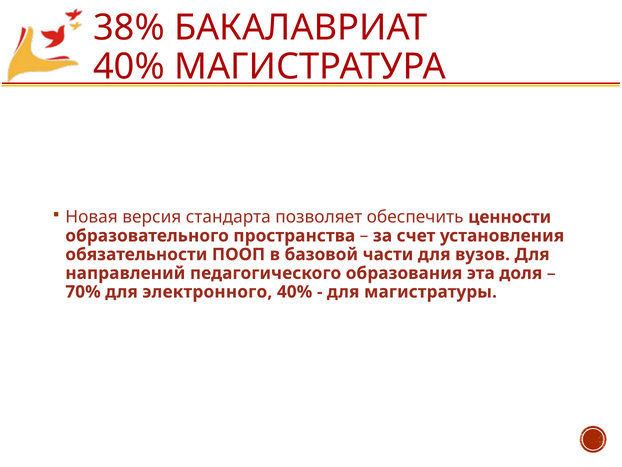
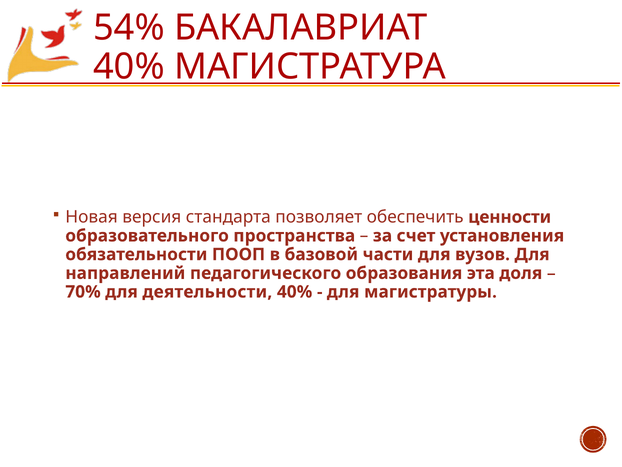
38%: 38% -> 54% (129, 28)
электронного: электронного -> деятельности (207, 292)
